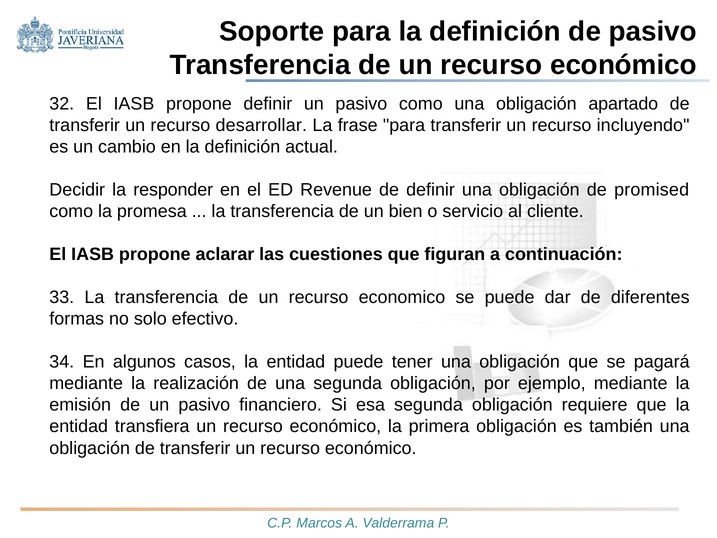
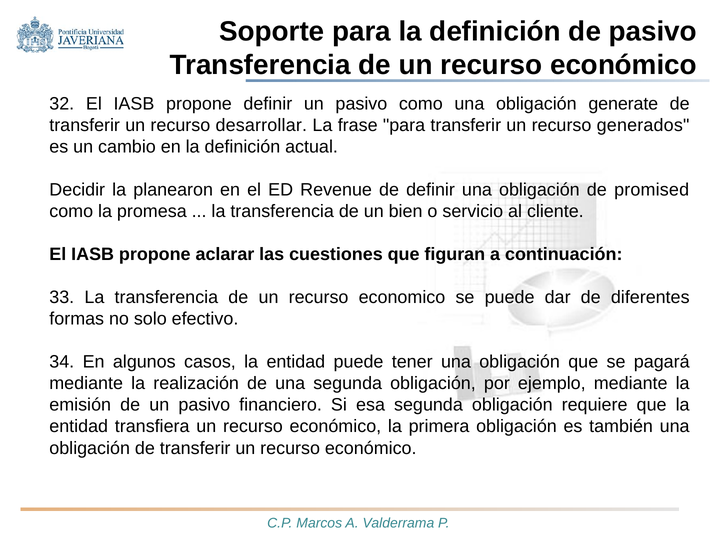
apartado: apartado -> generate (623, 104)
incluyendo: incluyendo -> generados (643, 125)
responder: responder -> planearon (173, 190)
